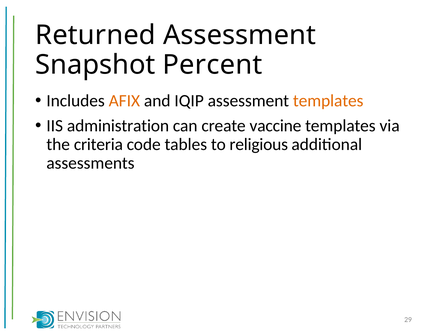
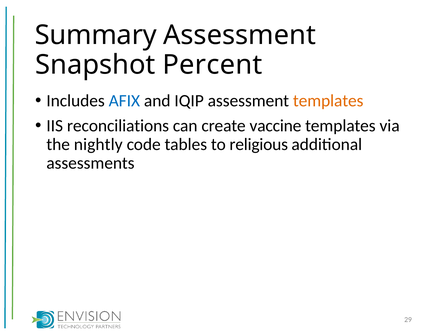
Returned: Returned -> Summary (96, 35)
AFIX colour: orange -> blue (124, 101)
administration: administration -> reconciliations (118, 126)
criteria: criteria -> nightly (98, 145)
